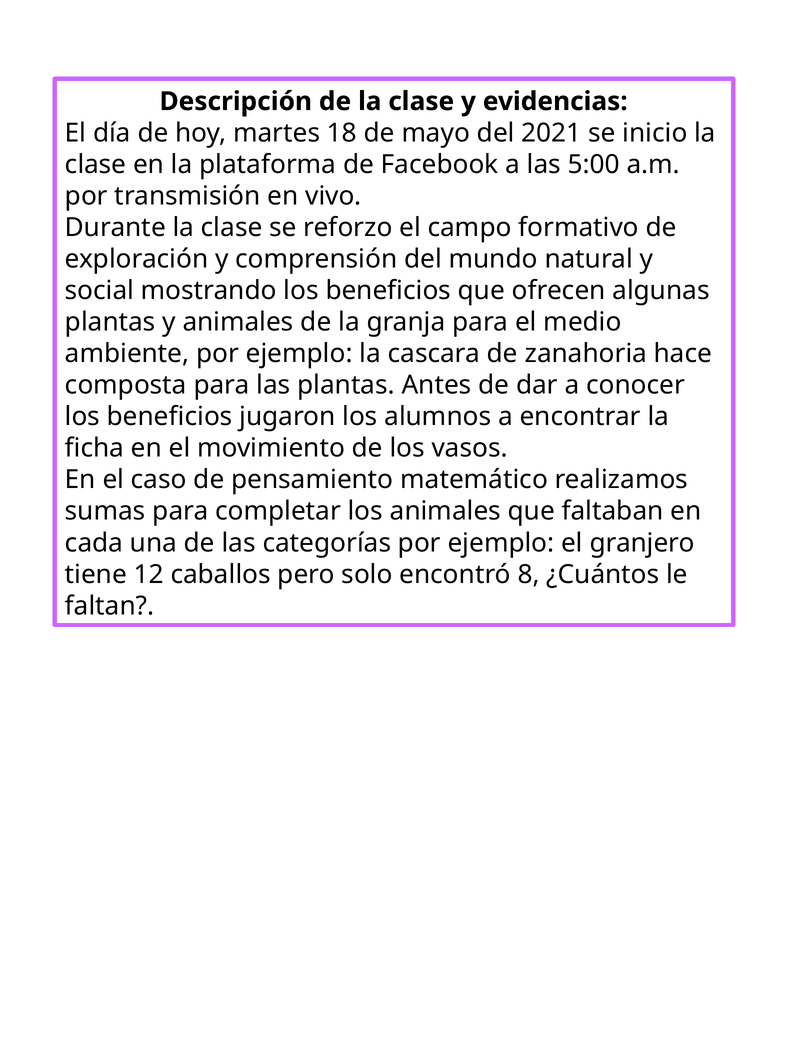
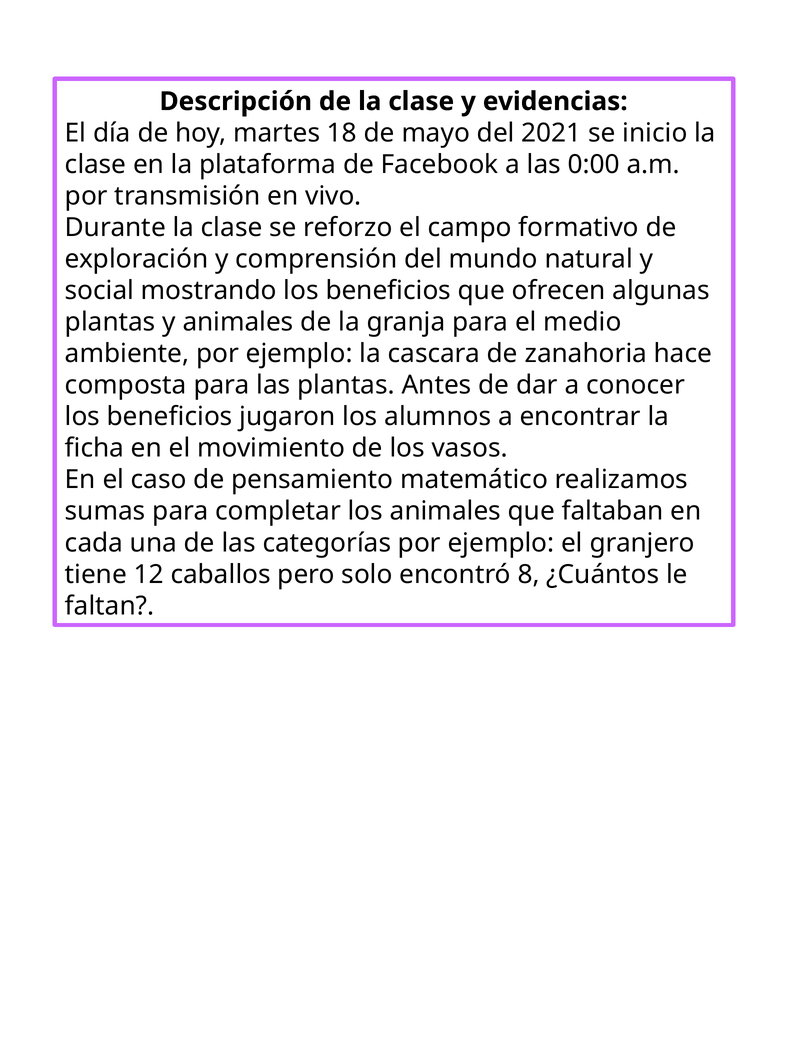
5:00: 5:00 -> 0:00 (594, 164)
